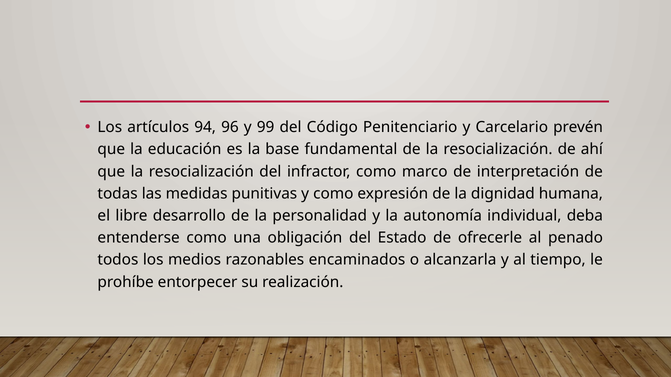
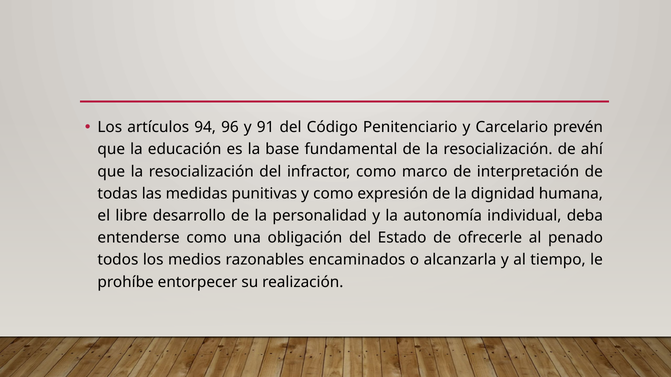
99: 99 -> 91 (266, 127)
